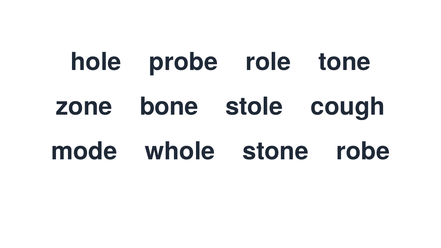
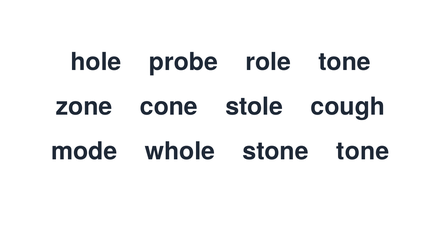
bone: bone -> cone (169, 107)
stone robe: robe -> tone (363, 151)
